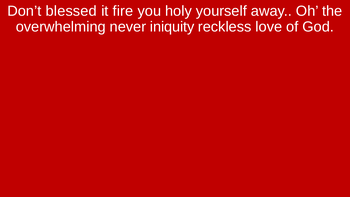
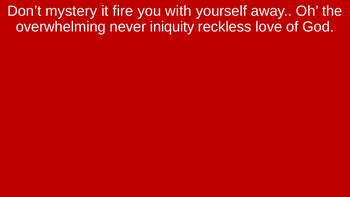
blessed: blessed -> mystery (71, 11)
holy: holy -> with (178, 11)
